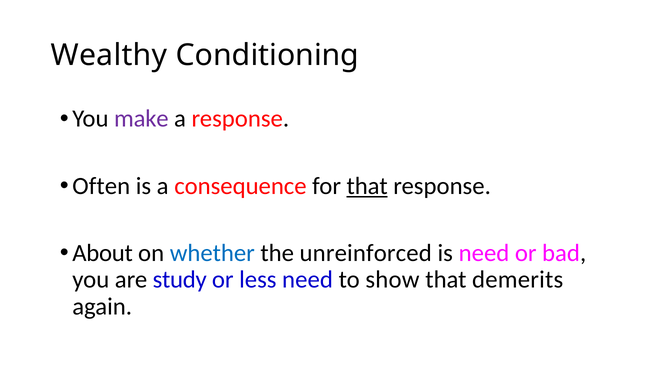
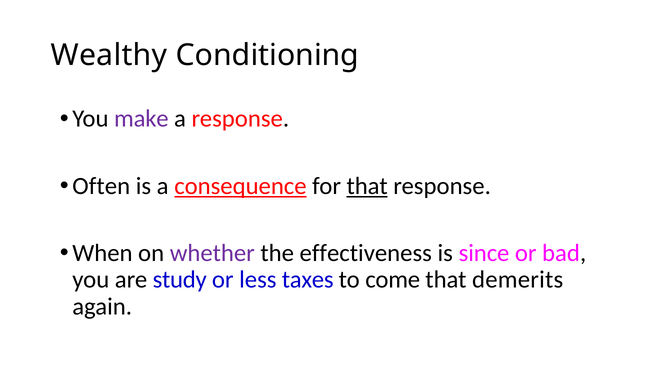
consequence underline: none -> present (240, 186)
About: About -> When (102, 253)
whether colour: blue -> purple (212, 253)
unreinforced: unreinforced -> effectiveness (366, 253)
is need: need -> since (484, 253)
less need: need -> taxes (308, 280)
show: show -> come (393, 280)
